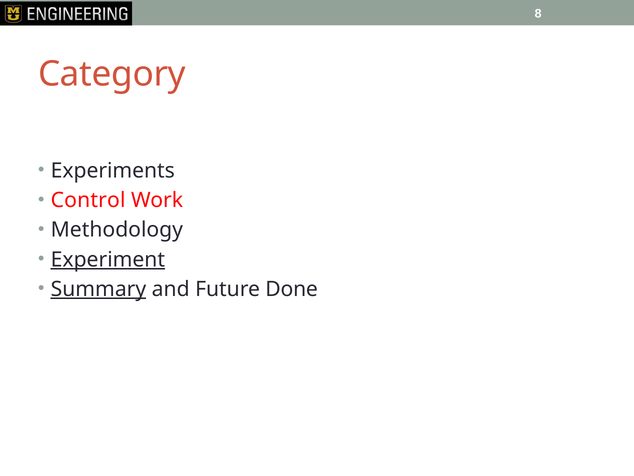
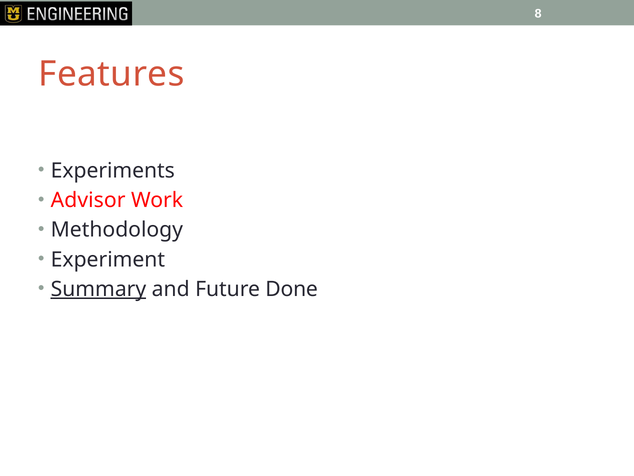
Category: Category -> Features (112, 74)
Control: Control -> Advisor (88, 200)
Experiment underline: present -> none (108, 259)
